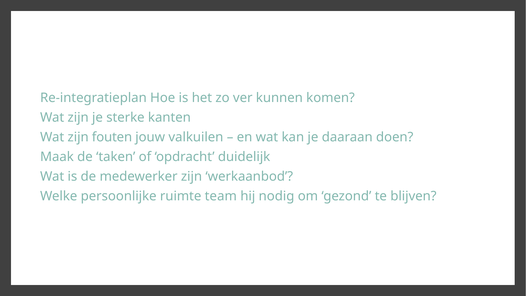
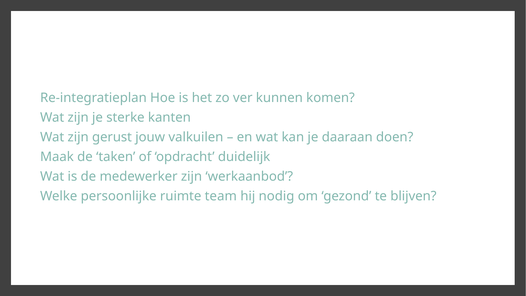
fouten: fouten -> gerust (112, 137)
